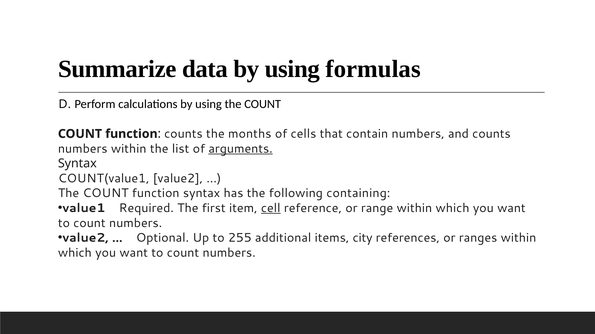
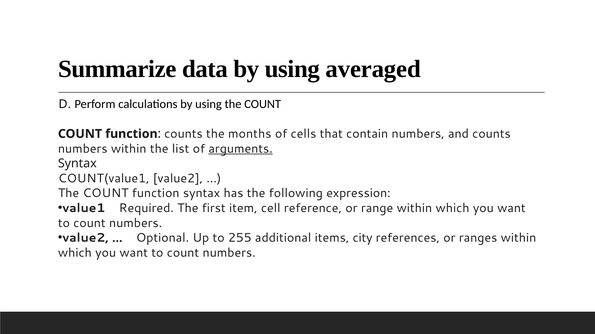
formulas: formulas -> averaged (373, 69)
containing: containing -> expression (358, 194)
cell underline: present -> none (271, 209)
